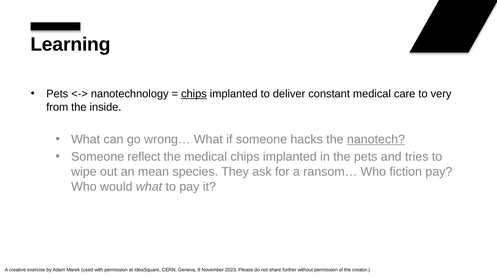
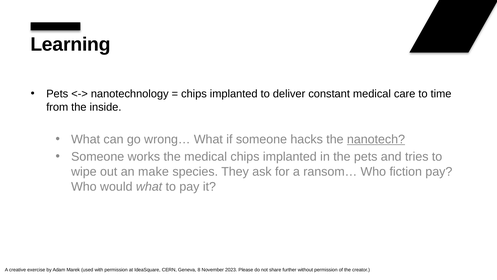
chips underline: present -> none (194, 94)
very: very -> time (441, 94)
reflect: reflect -> works (144, 157)
mean: mean -> make (153, 172)
